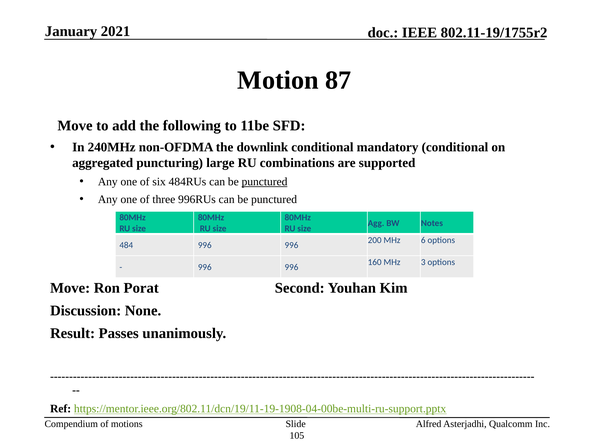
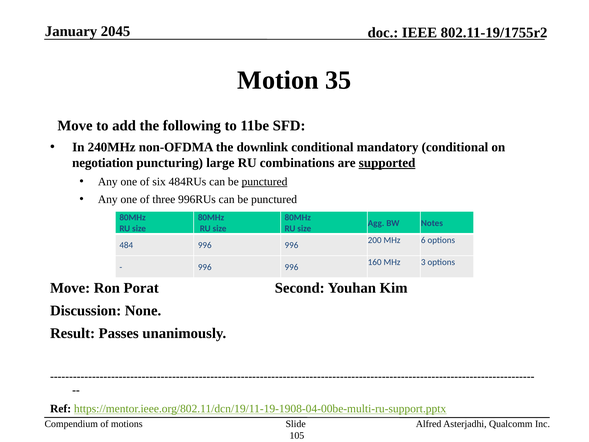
2021: 2021 -> 2045 (116, 31)
87: 87 -> 35 (338, 80)
aggregated: aggregated -> negotiation (103, 163)
supported underline: none -> present (387, 163)
